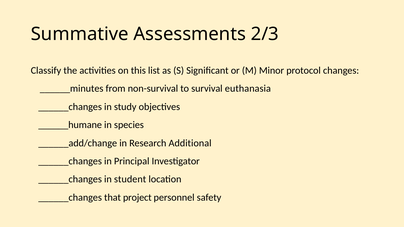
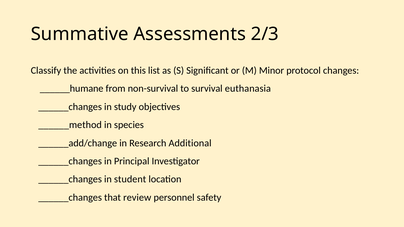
______minutes: ______minutes -> ______humane (72, 89)
______humane: ______humane -> ______method (70, 125)
project: project -> review (137, 198)
